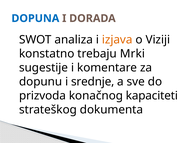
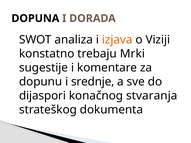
DOPUNA colour: blue -> black (35, 18)
prizvoda: prizvoda -> dijaspori (42, 96)
kapaciteti: kapaciteti -> stvaranja (152, 96)
